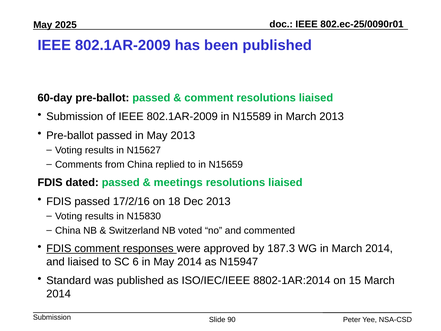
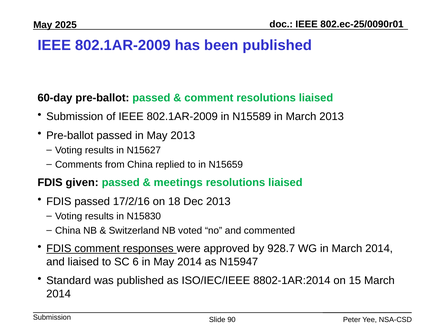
dated: dated -> given (82, 182)
187.3: 187.3 -> 928.7 (281, 248)
